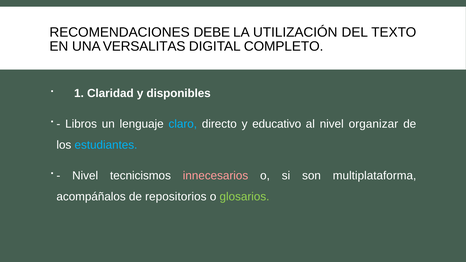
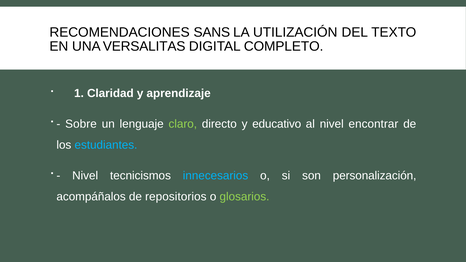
DEBE: DEBE -> SANS (212, 32)
disponibles: disponibles -> aprendizaje (179, 93)
Libros: Libros -> Sobre (81, 124)
claro colour: light blue -> light green (183, 124)
organizar: organizar -> encontrar (373, 124)
innecesarios colour: pink -> light blue (216, 176)
multiplataforma: multiplataforma -> personalización (375, 176)
